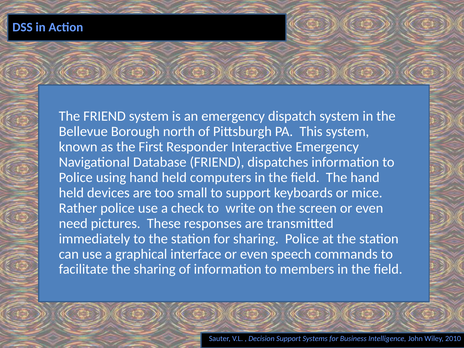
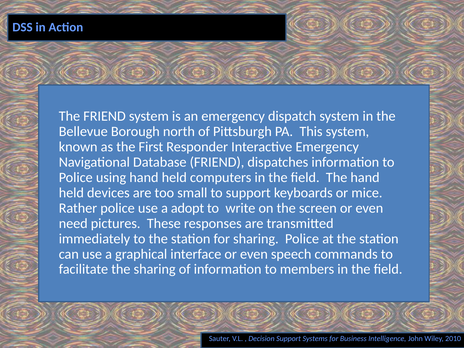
check: check -> adopt (188, 208)
